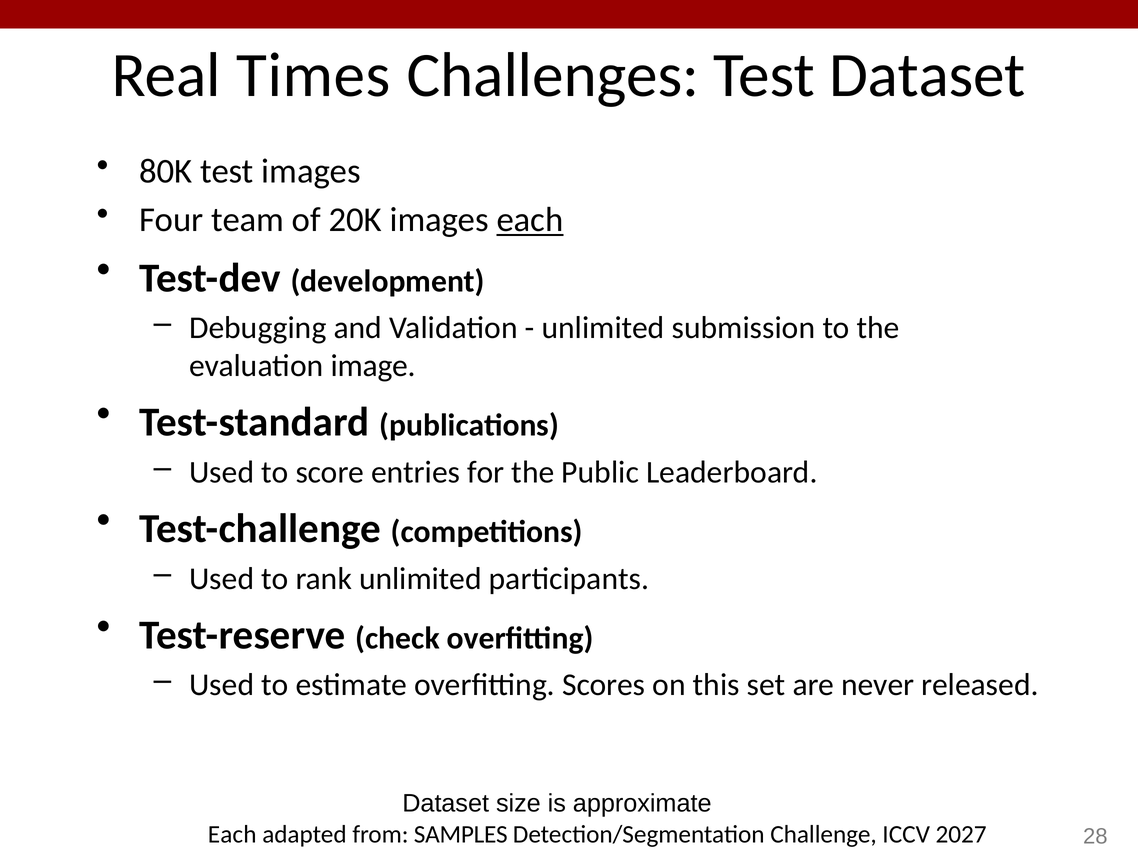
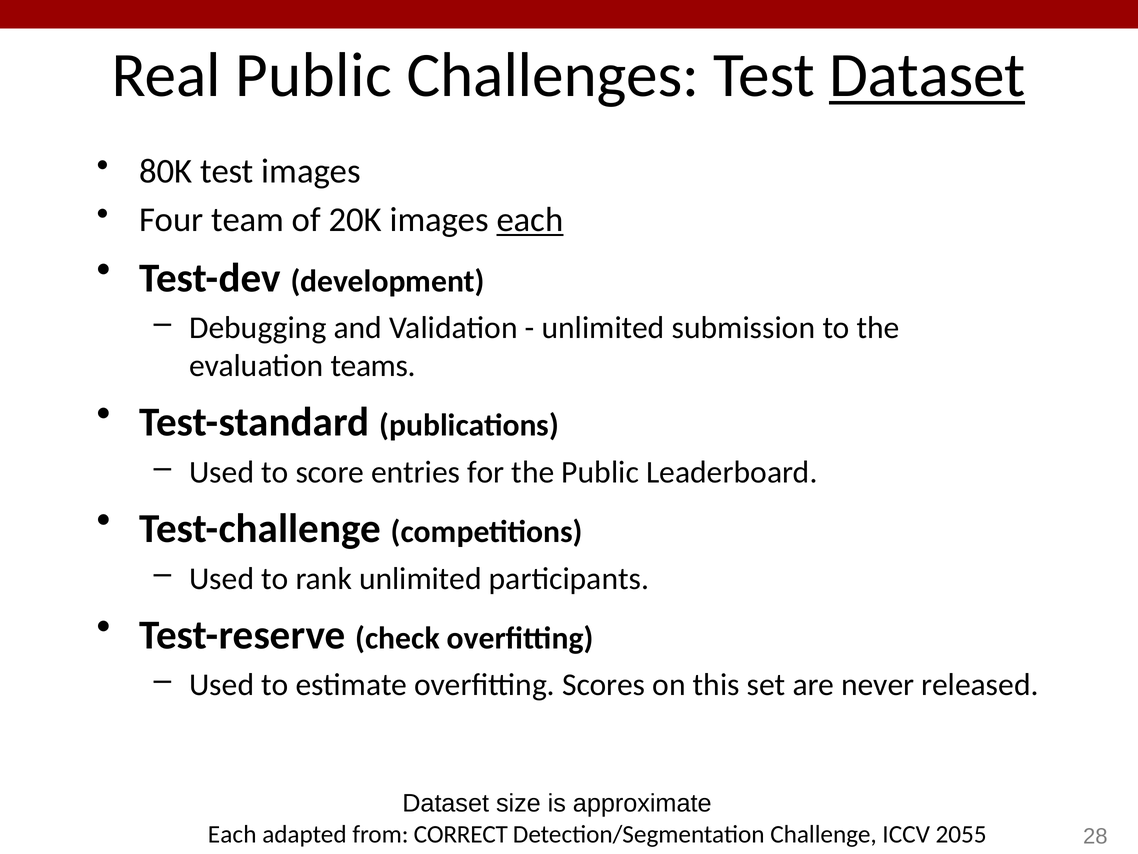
Real Times: Times -> Public (313, 76)
Dataset underline: none -> present (927, 76)
image: image -> teams (373, 366)
SAMPLES: SAMPLES -> CORRECT (461, 834)
2027: 2027 -> 2055 (961, 834)
